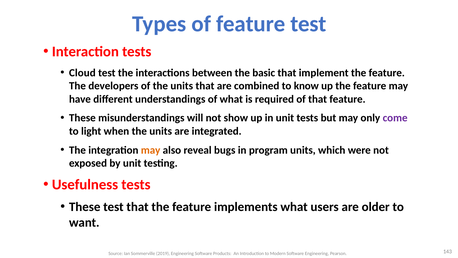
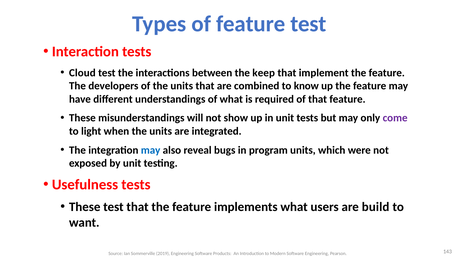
basic: basic -> keep (264, 73)
may colour: orange -> blue (151, 150)
older: older -> build (376, 207)
